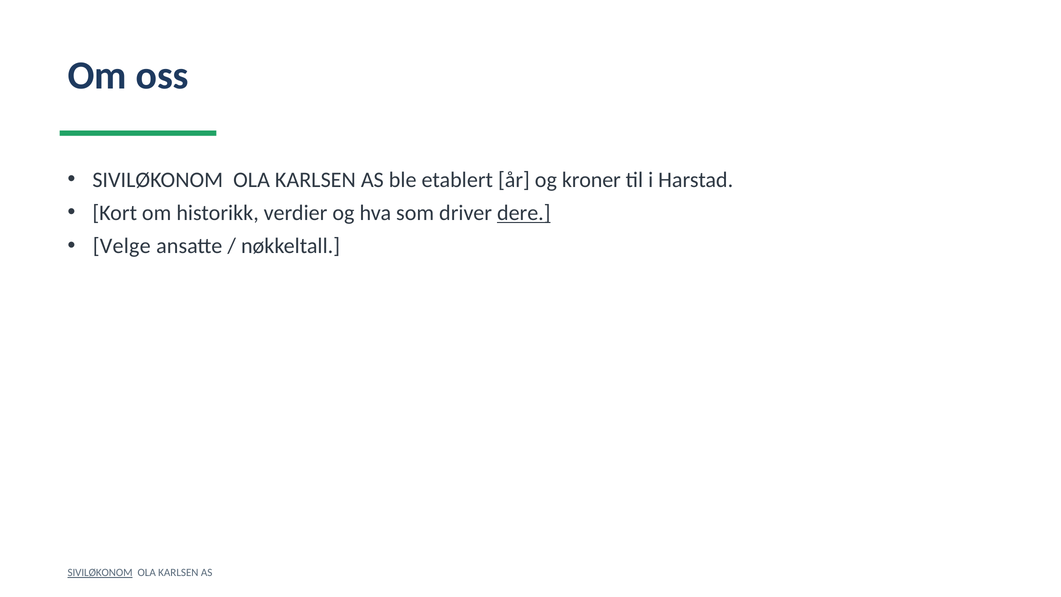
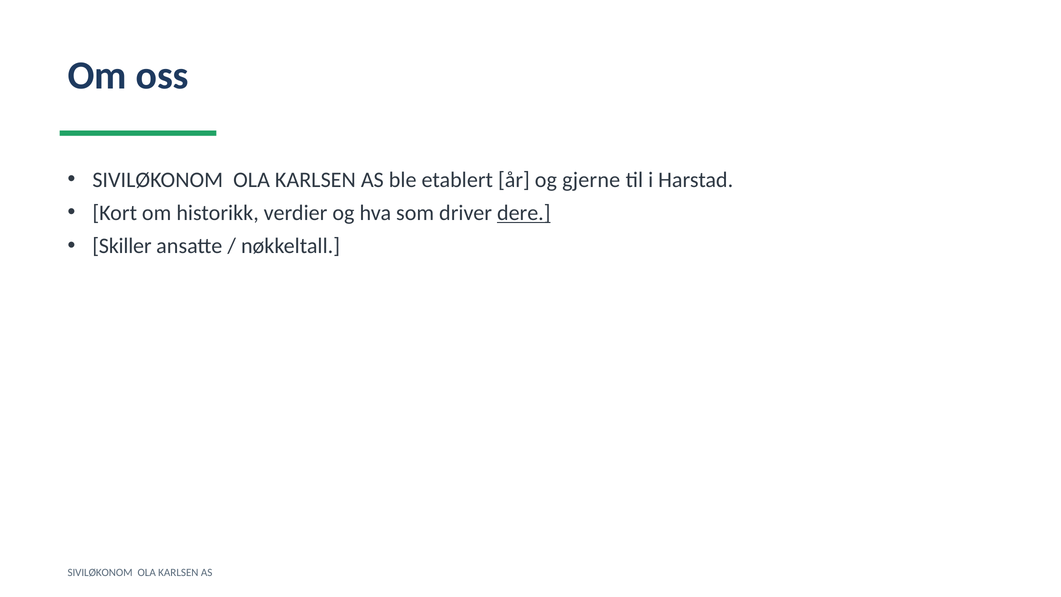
kroner: kroner -> gjerne (591, 180)
Velge: Velge -> Skiller (122, 246)
SIVILØKONOM underline: present -> none (100, 573)
